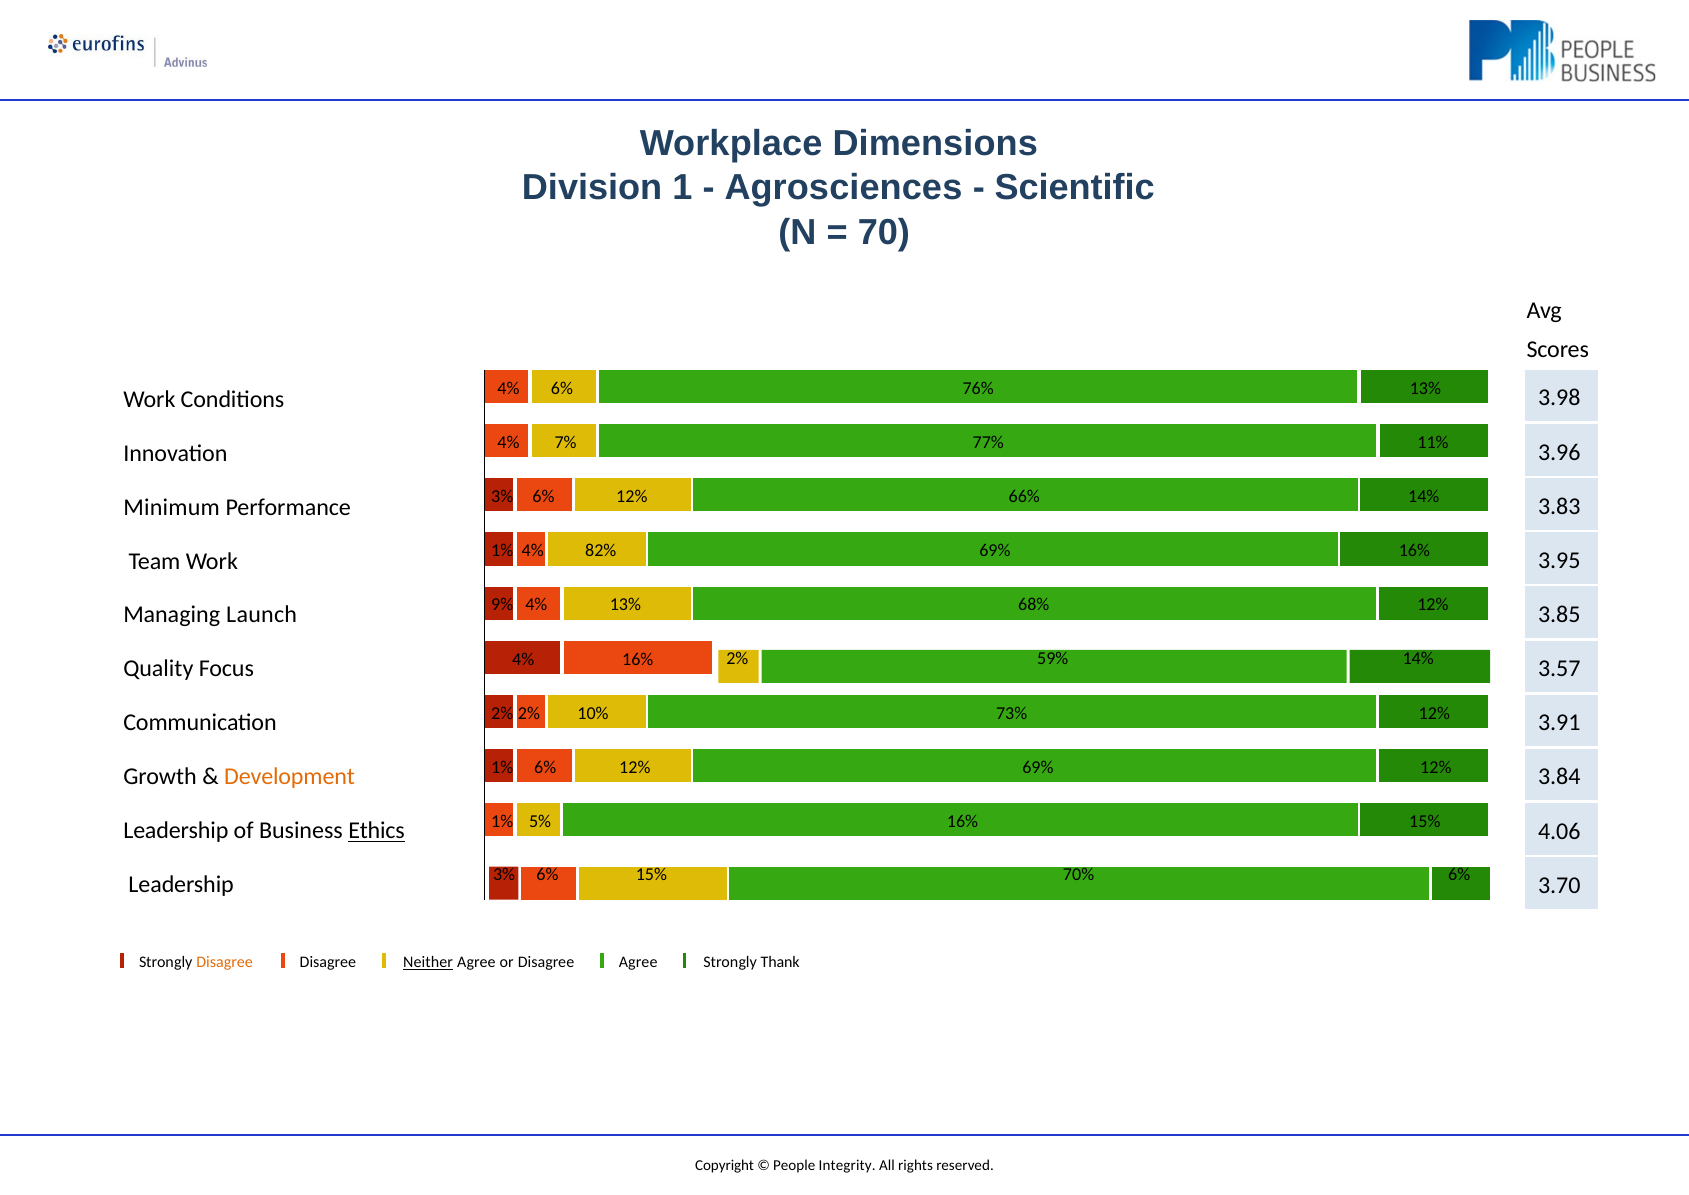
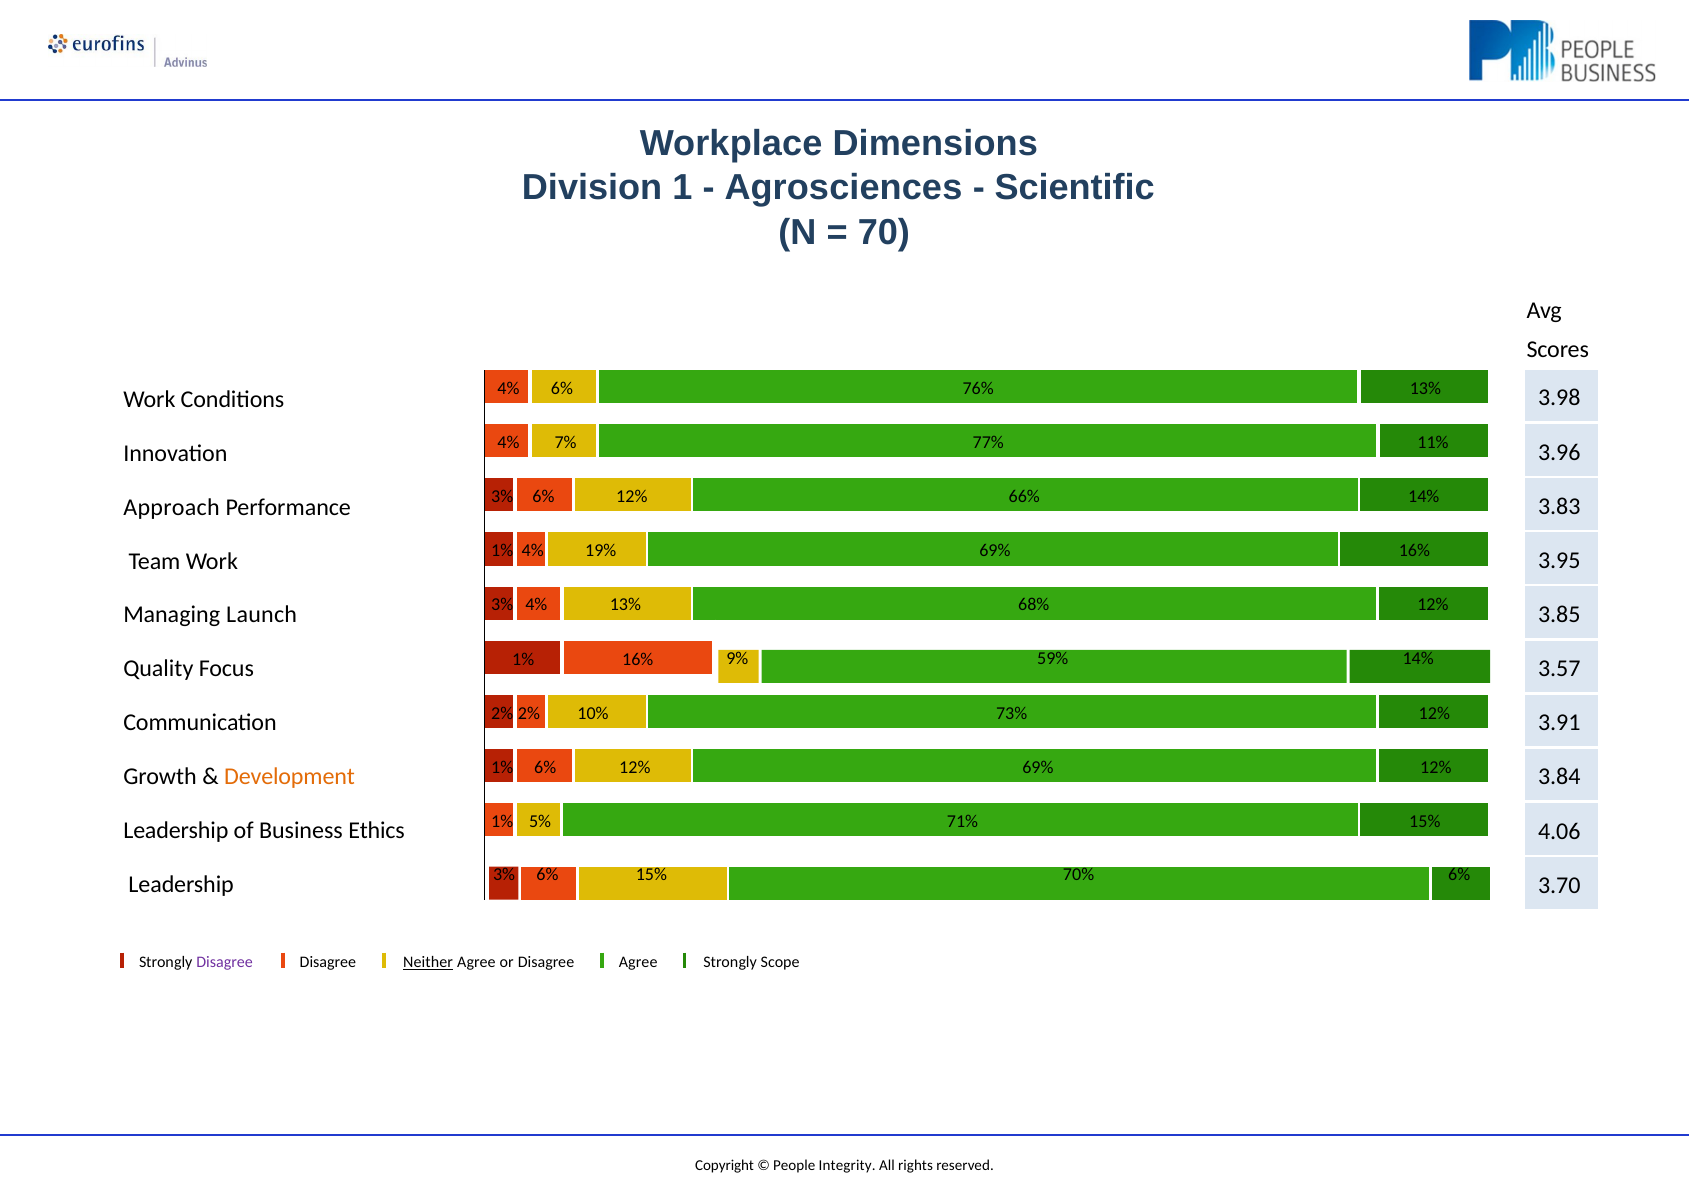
Minimum: Minimum -> Approach (172, 507)
82%: 82% -> 19% (601, 551)
9%: 9% -> 3% (502, 605)
2%: 2% -> 9% (737, 658)
4%: 4% -> 1% (523, 659)
5% 16%: 16% -> 71% (963, 821)
Ethics underline: present -> none (377, 831)
Disagree colour: orange -> purple (225, 962)
Thank: Thank -> Scope (780, 962)
